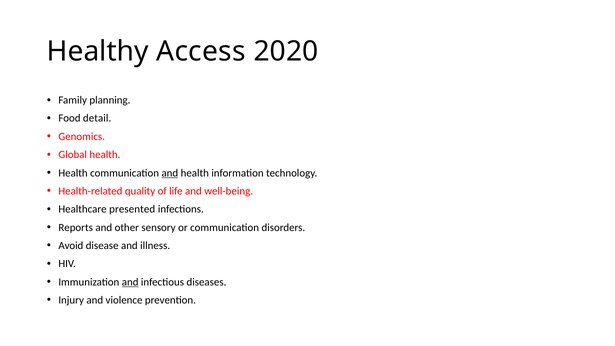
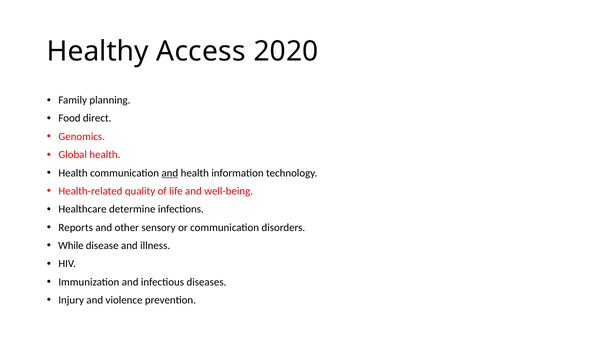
detail: detail -> direct (97, 118)
presented: presented -> determine (132, 209)
Avoid: Avoid -> While (71, 246)
and underline: present -> none (130, 282)
